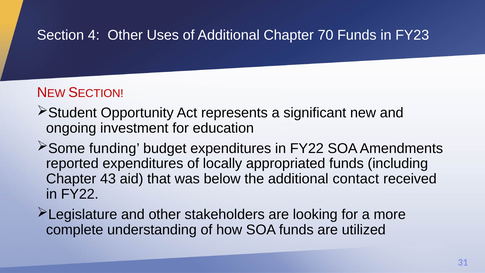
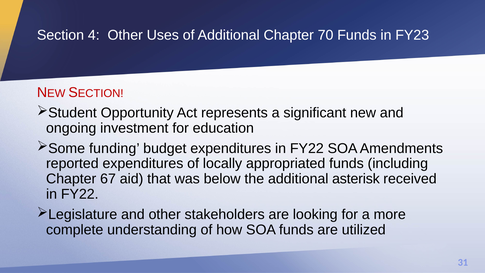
43: 43 -> 67 (108, 179)
contact: contact -> asterisk (356, 179)
